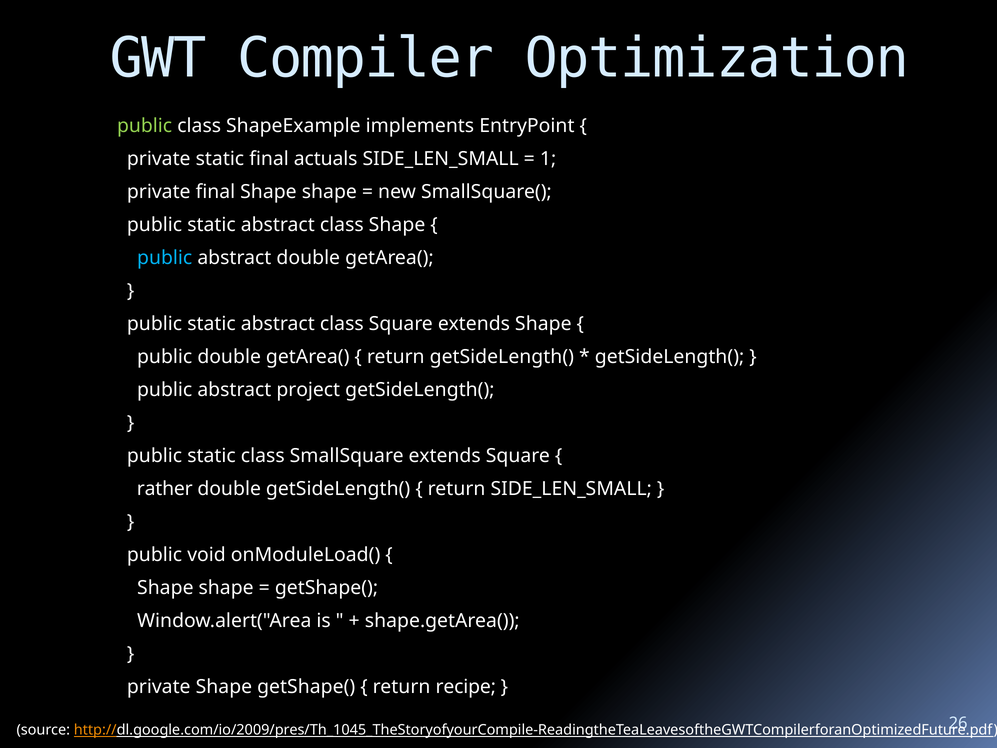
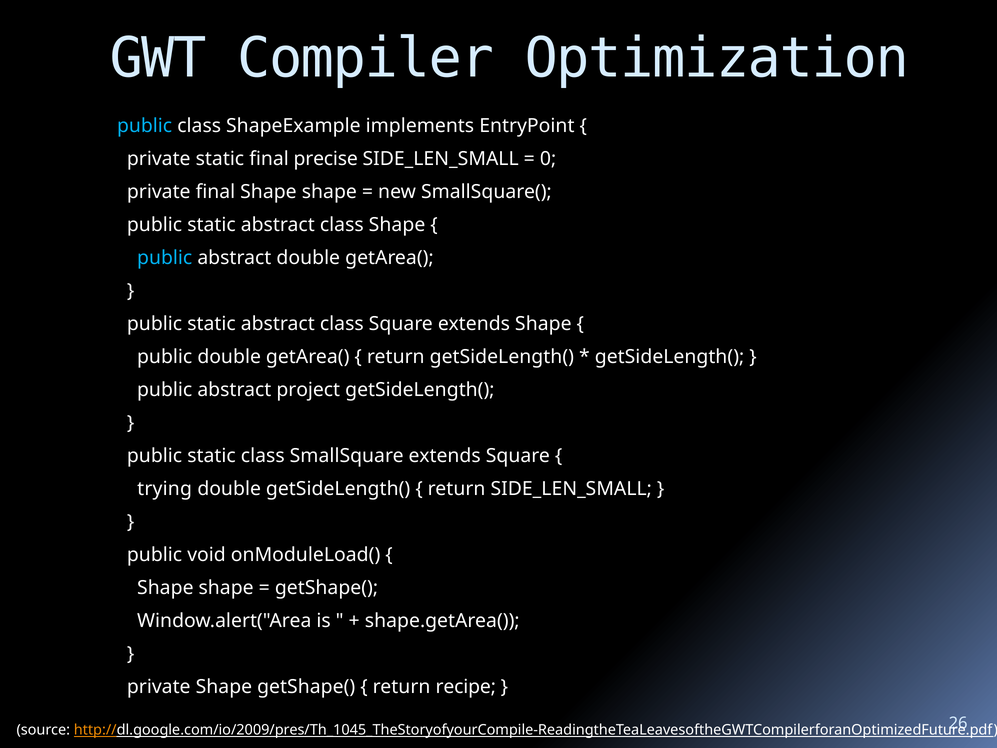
public colour: light green -> light blue (145, 126)
actuals: actuals -> precise (326, 159)
1: 1 -> 0 (548, 159)
rather: rather -> trying (165, 489)
